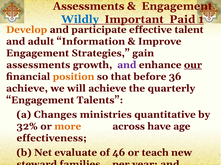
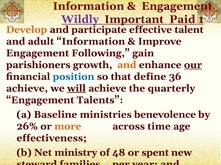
Assessments: Assessments -> Information (89, 6)
Wildly colour: blue -> purple (80, 19)
Strategies: Strategies -> Following (101, 53)
assessments: assessments -> parishioners (38, 65)
and colour: purple -> orange (127, 65)
position colour: orange -> blue (74, 77)
before: before -> define (150, 77)
will underline: none -> present (76, 89)
Changes: Changes -> Baseline (55, 115)
quantitative: quantitative -> benevolence (165, 115)
32%: 32% -> 26% (27, 127)
have: have -> time (159, 127)
Net evaluate: evaluate -> ministry (76, 153)
46: 46 -> 48 (119, 153)
or teach: teach -> spent (155, 153)
